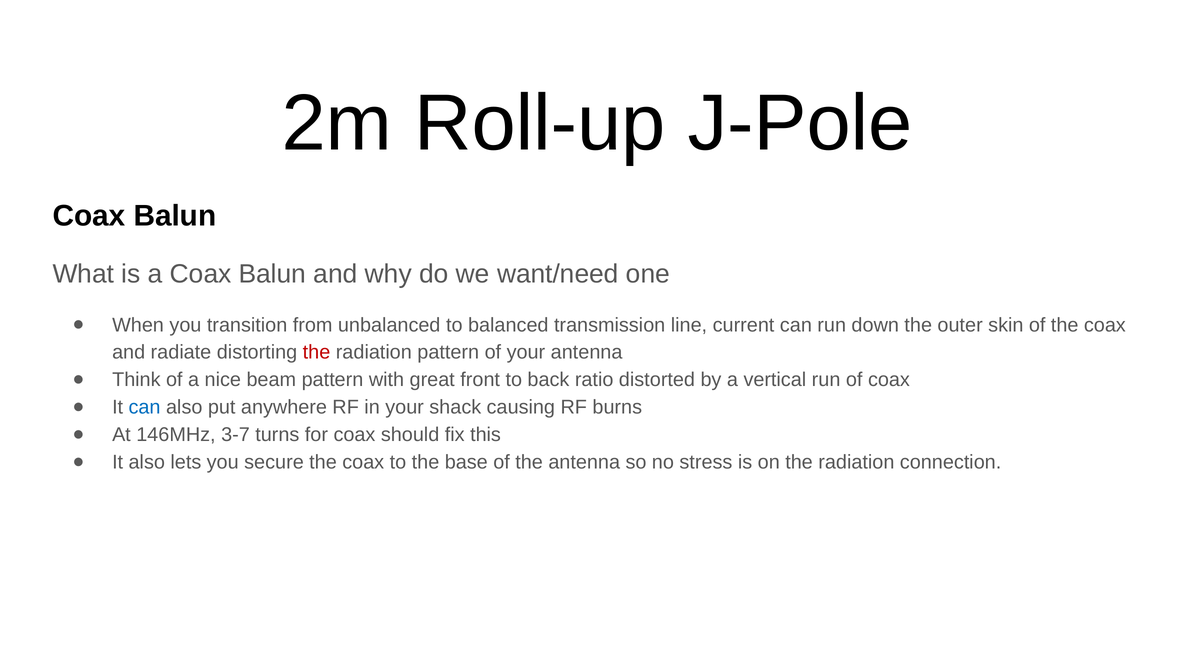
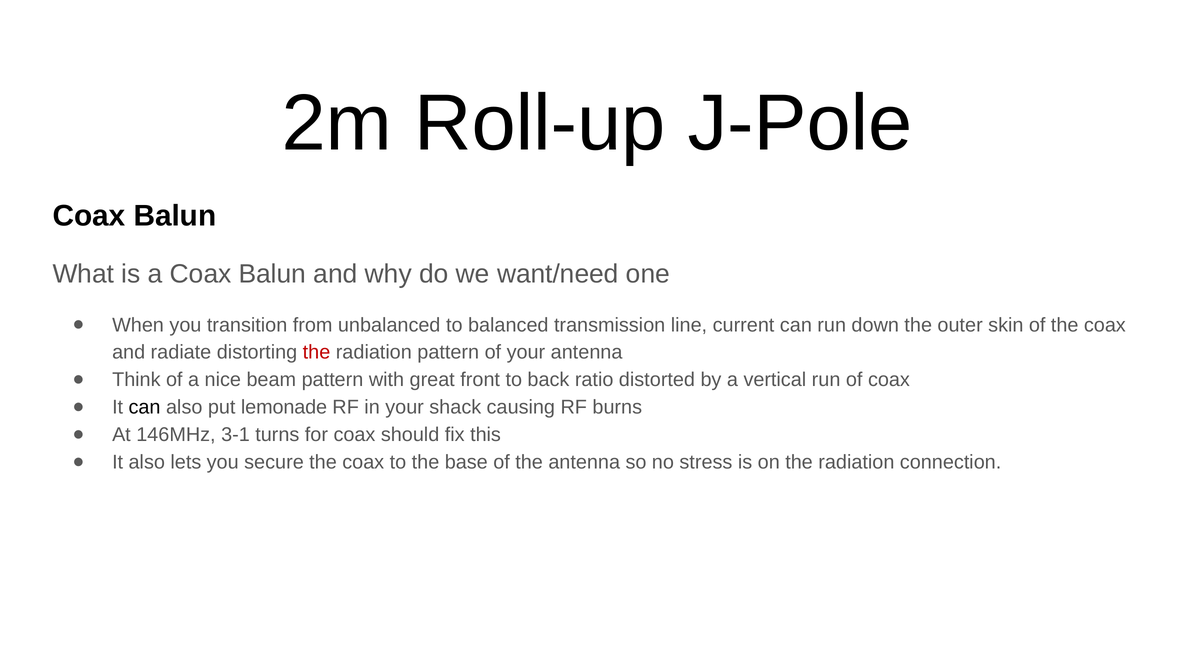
can colour: blue -> black (145, 407)
anywhere: anywhere -> lemonade (284, 407)
3-7: 3-7 -> 3-1 (236, 434)
